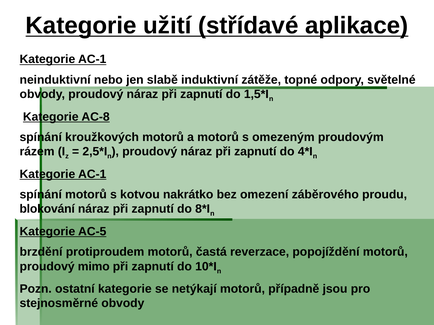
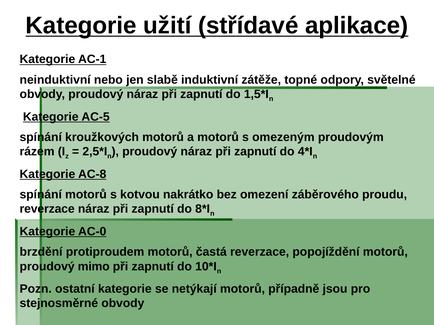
AC-8: AC-8 -> AC-5 (96, 117)
AC-1: AC-1 -> AC-8 (92, 174)
blokování: blokování -> reverzace (47, 209)
AC-5: AC-5 -> AC-0 (92, 232)
